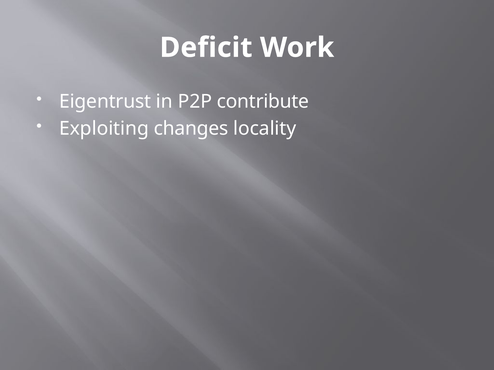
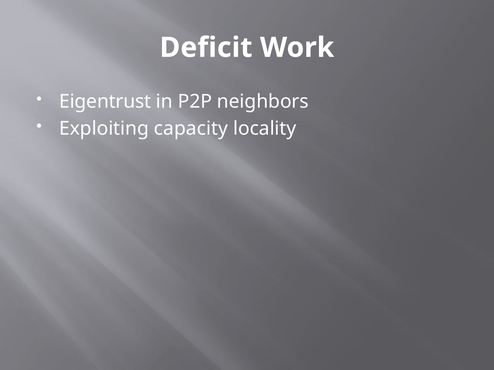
contribute: contribute -> neighbors (263, 102)
changes: changes -> capacity (191, 129)
